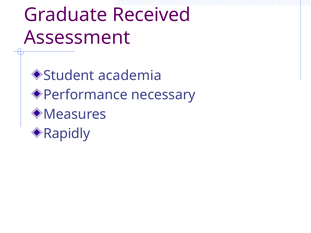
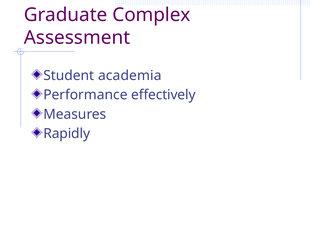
Received: Received -> Complex (151, 15)
necessary: necessary -> effectively (163, 95)
